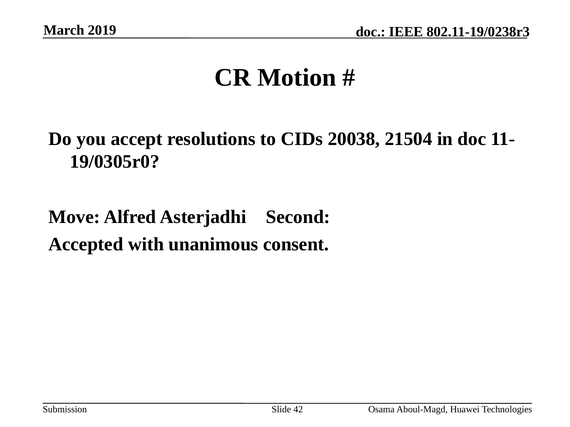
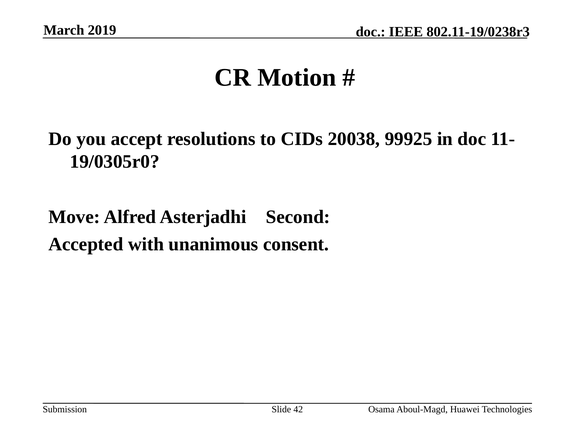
21504: 21504 -> 99925 (409, 139)
